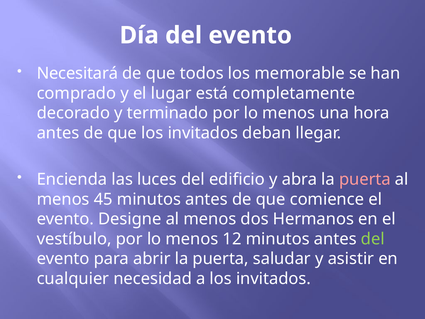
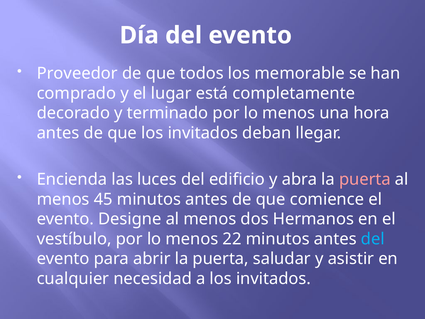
Necesitará: Necesitará -> Proveedor (77, 73)
12: 12 -> 22 (232, 239)
del colour: light green -> light blue (373, 239)
